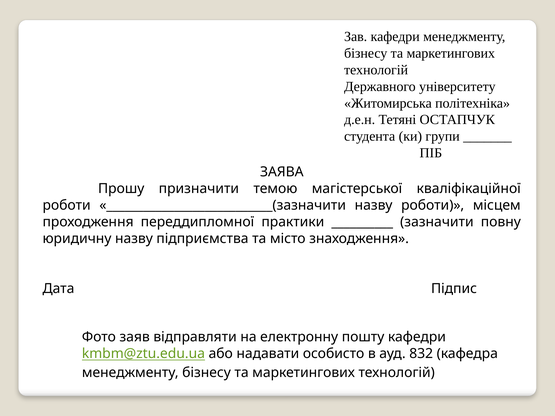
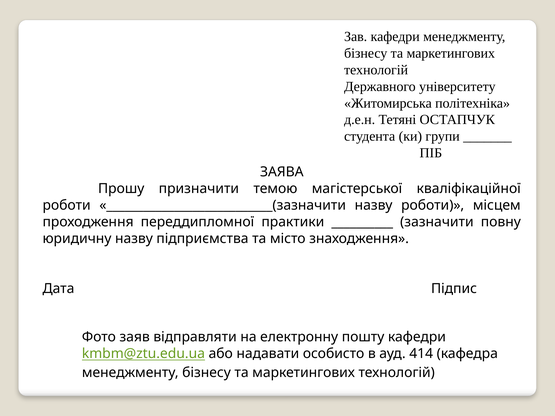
832: 832 -> 414 (421, 354)
